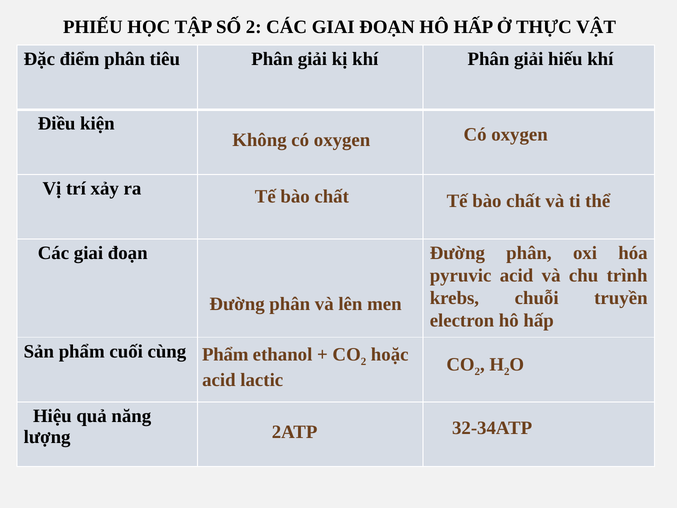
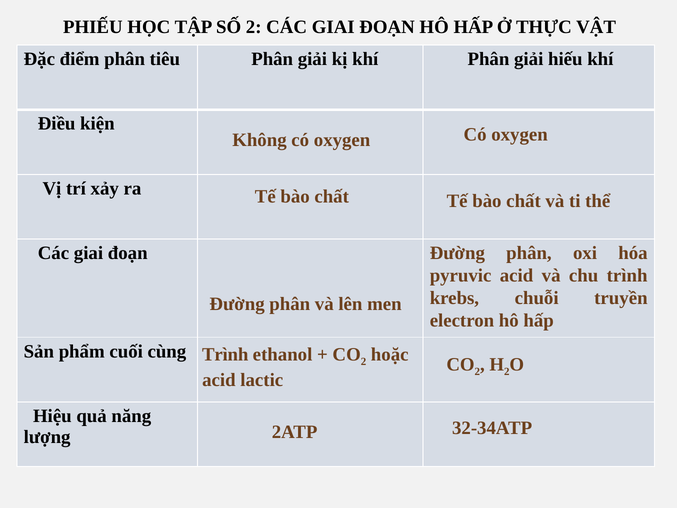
Phẩm: Phẩm -> Trình (225, 354)
